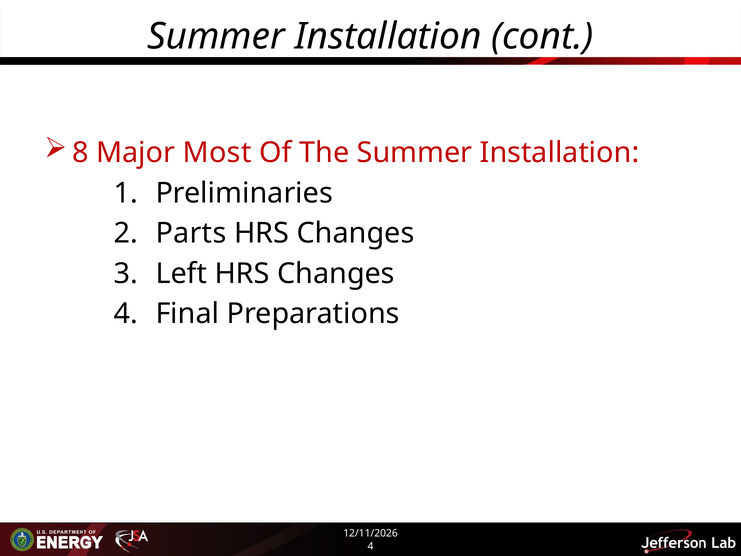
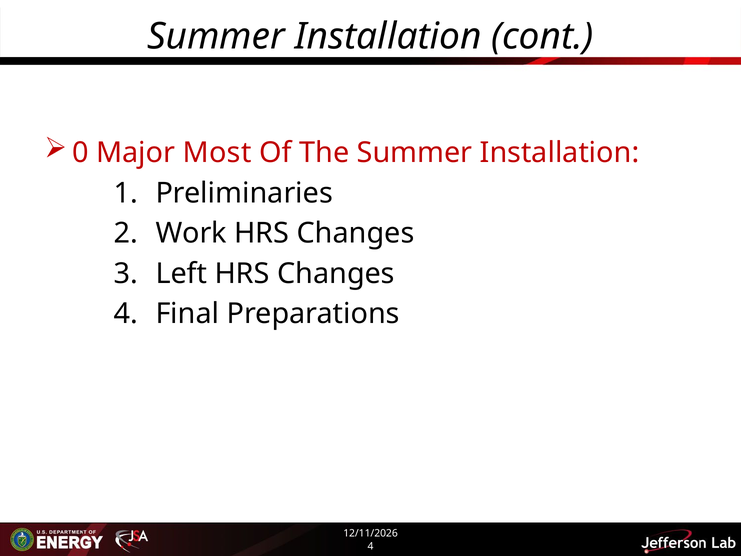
8: 8 -> 0 (81, 153)
Parts: Parts -> Work (191, 233)
